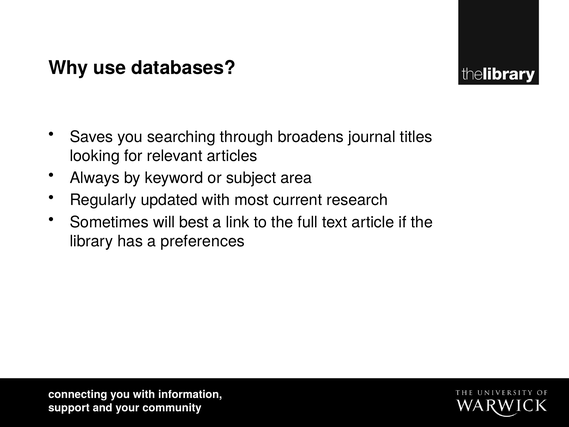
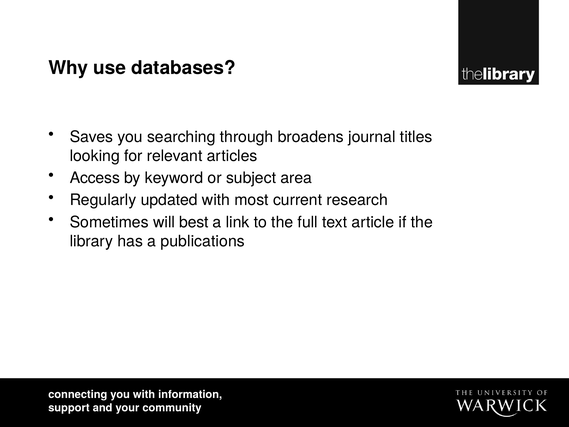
Always: Always -> Access (95, 178)
preferences: preferences -> publications (203, 241)
